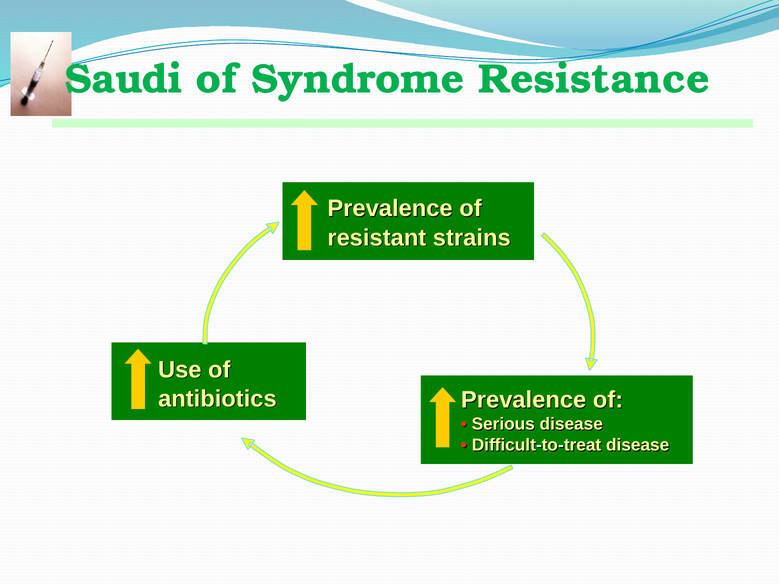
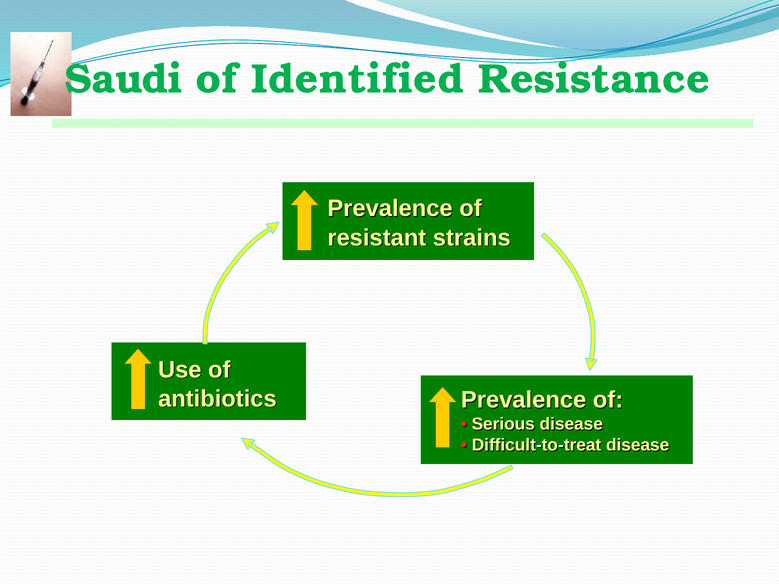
Syndrome: Syndrome -> Identified (358, 79)
